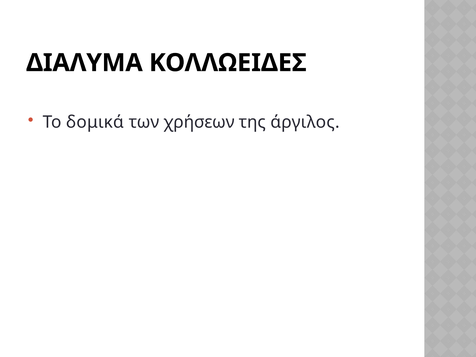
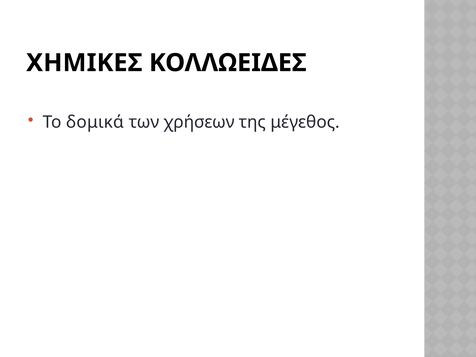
ΔΙΑΛΥΜΑ: ΔΙΑΛΥΜΑ -> ΧΗΜΙΚΕΣ (84, 63)
άργιλος: άργιλος -> μέγεθος (305, 122)
